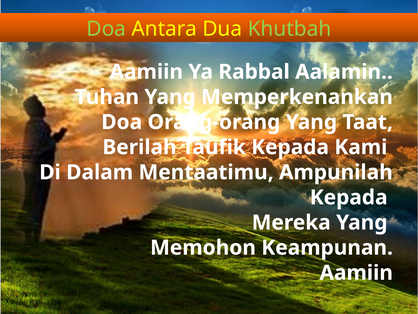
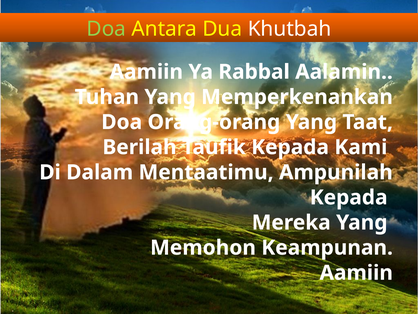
Khutbah colour: light green -> white (290, 29)
